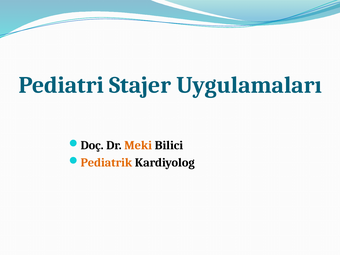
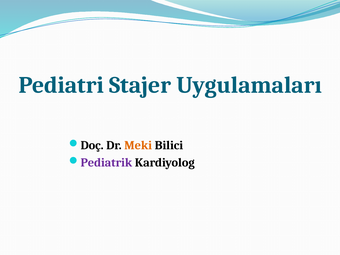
Pediatrik colour: orange -> purple (106, 163)
